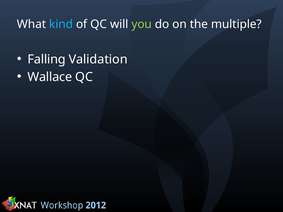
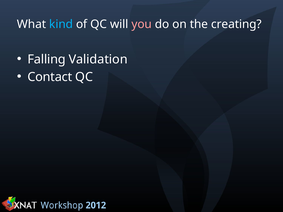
you colour: light green -> pink (142, 24)
multiple: multiple -> creating (236, 24)
Wallace: Wallace -> Contact (50, 77)
